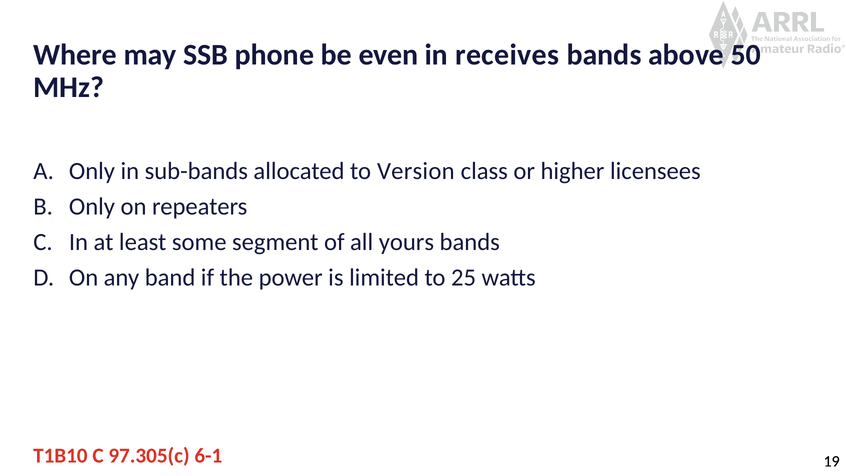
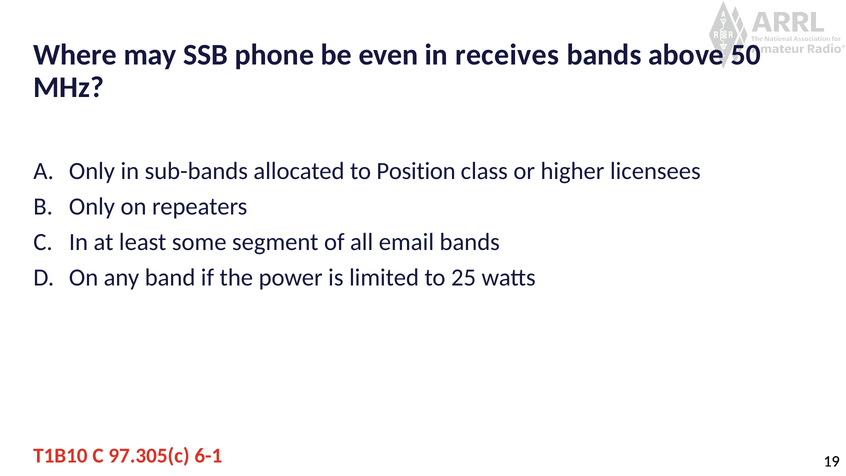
Version: Version -> Position (416, 171)
yours: yours -> email (406, 242)
